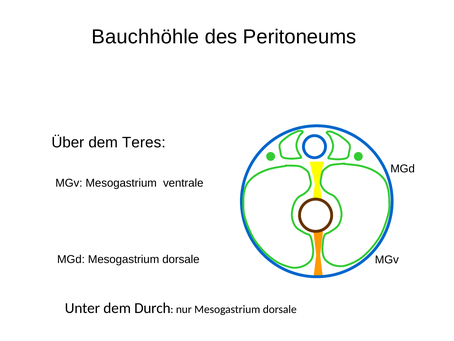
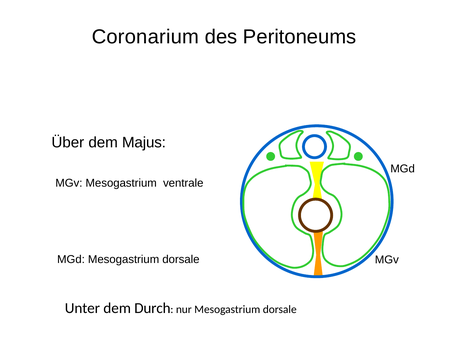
Bauchhöhle: Bauchhöhle -> Coronarium (145, 37)
Teres: Teres -> Majus (144, 142)
